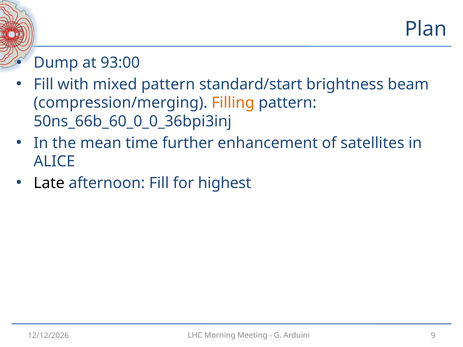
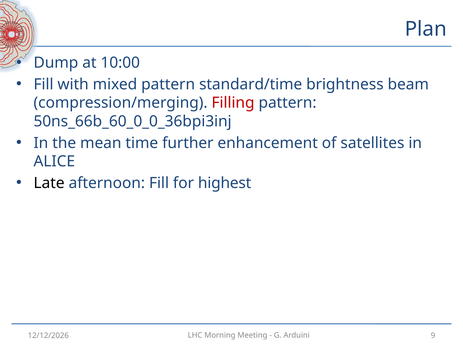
93:00: 93:00 -> 10:00 (120, 63)
standard/start: standard/start -> standard/time (251, 84)
Filling colour: orange -> red (233, 103)
